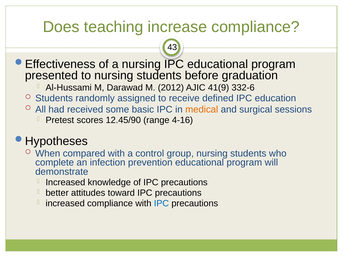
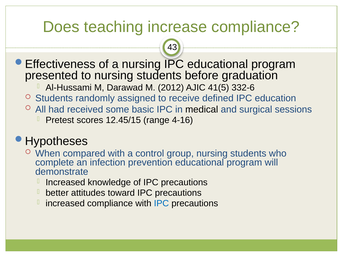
41(9: 41(9 -> 41(5 (219, 88)
medical colour: orange -> black (202, 109)
12.45/90: 12.45/90 -> 12.45/15 (123, 120)
